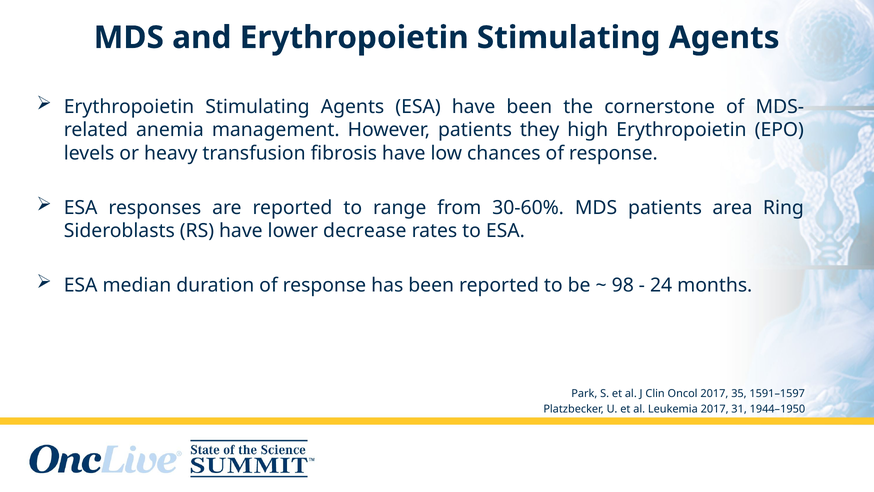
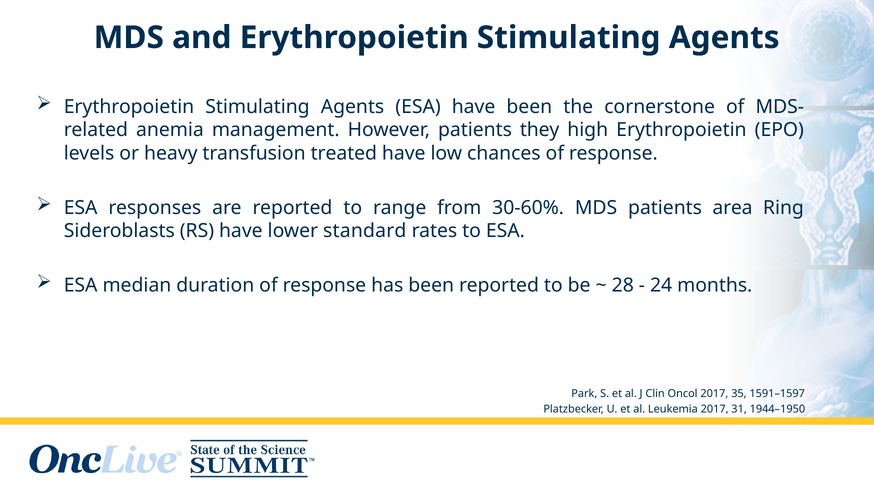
fibrosis: fibrosis -> treated (344, 153)
decrease: decrease -> standard (365, 231)
98: 98 -> 28 (623, 285)
